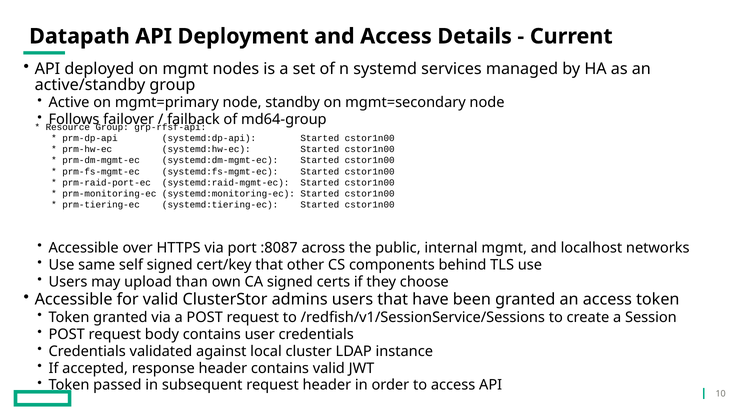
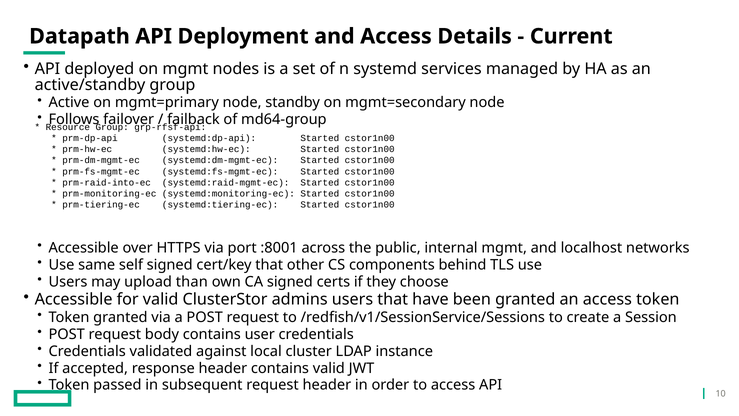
prm-raid-port-ec: prm-raid-port-ec -> prm-raid-into-ec (107, 182)
:8087: :8087 -> :8001 (279, 248)
